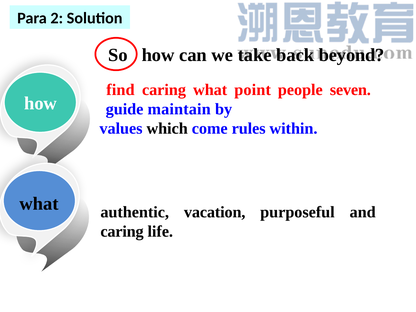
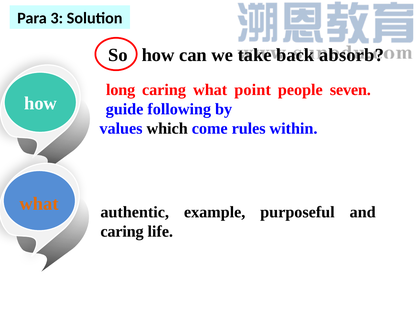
2: 2 -> 3 (57, 18)
beyond: beyond -> absorb (352, 55)
find: find -> long (121, 90)
maintain: maintain -> following (179, 109)
what colour: black -> orange (39, 204)
vacation: vacation -> example (215, 212)
